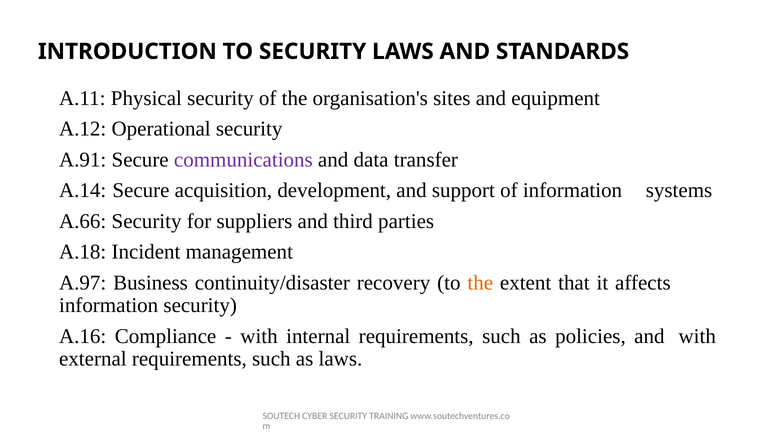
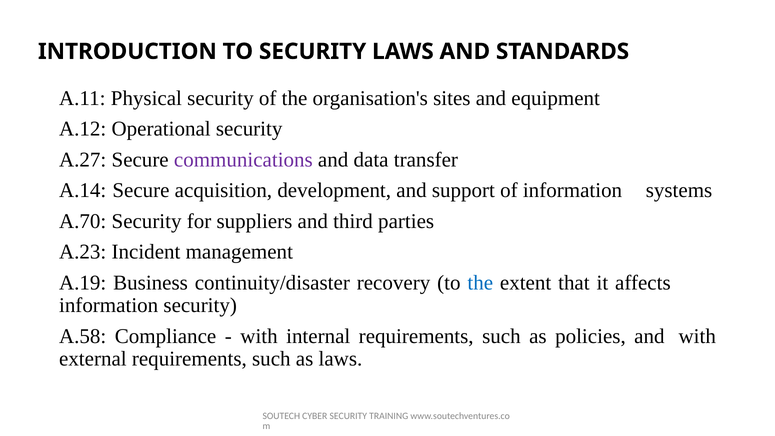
A.91: A.91 -> A.27 (83, 160)
A.66: A.66 -> A.70 (83, 221)
A.18: A.18 -> A.23 (83, 252)
A.97: A.97 -> A.19 (83, 283)
the colour: orange -> blue (480, 283)
A.16: A.16 -> A.58 (83, 336)
